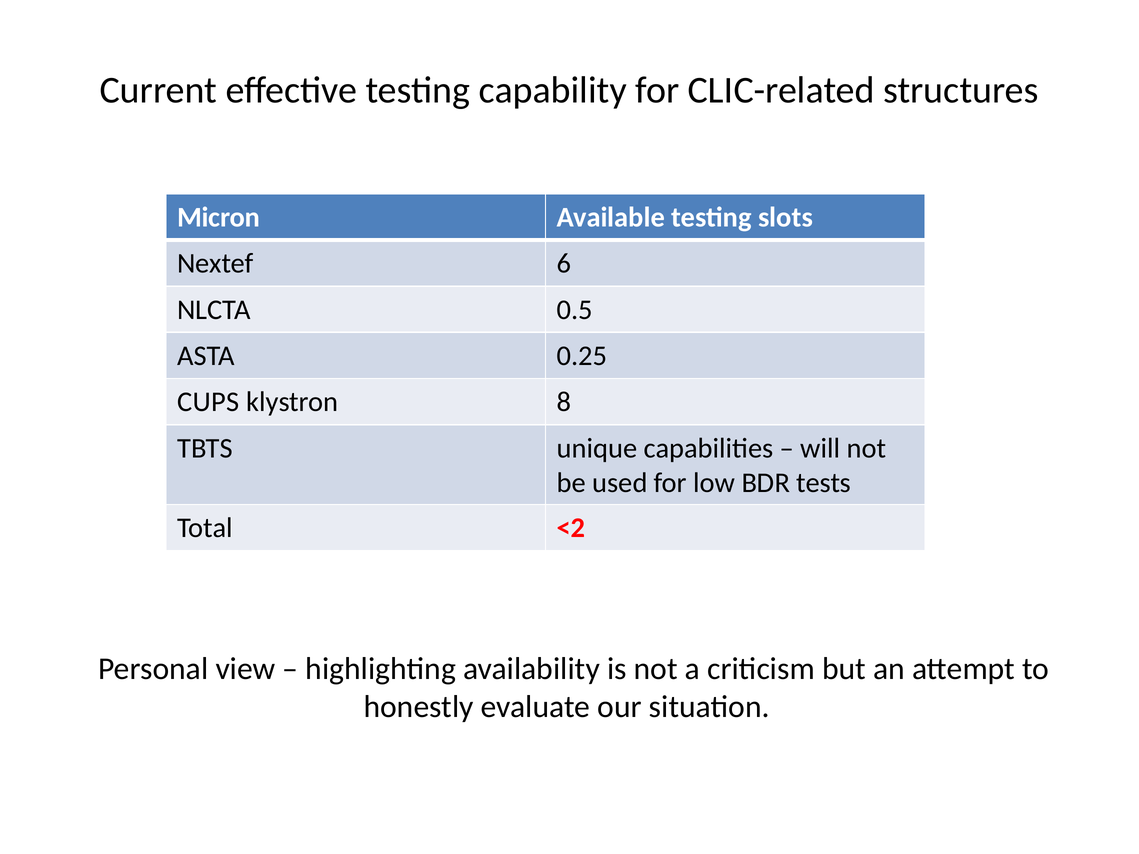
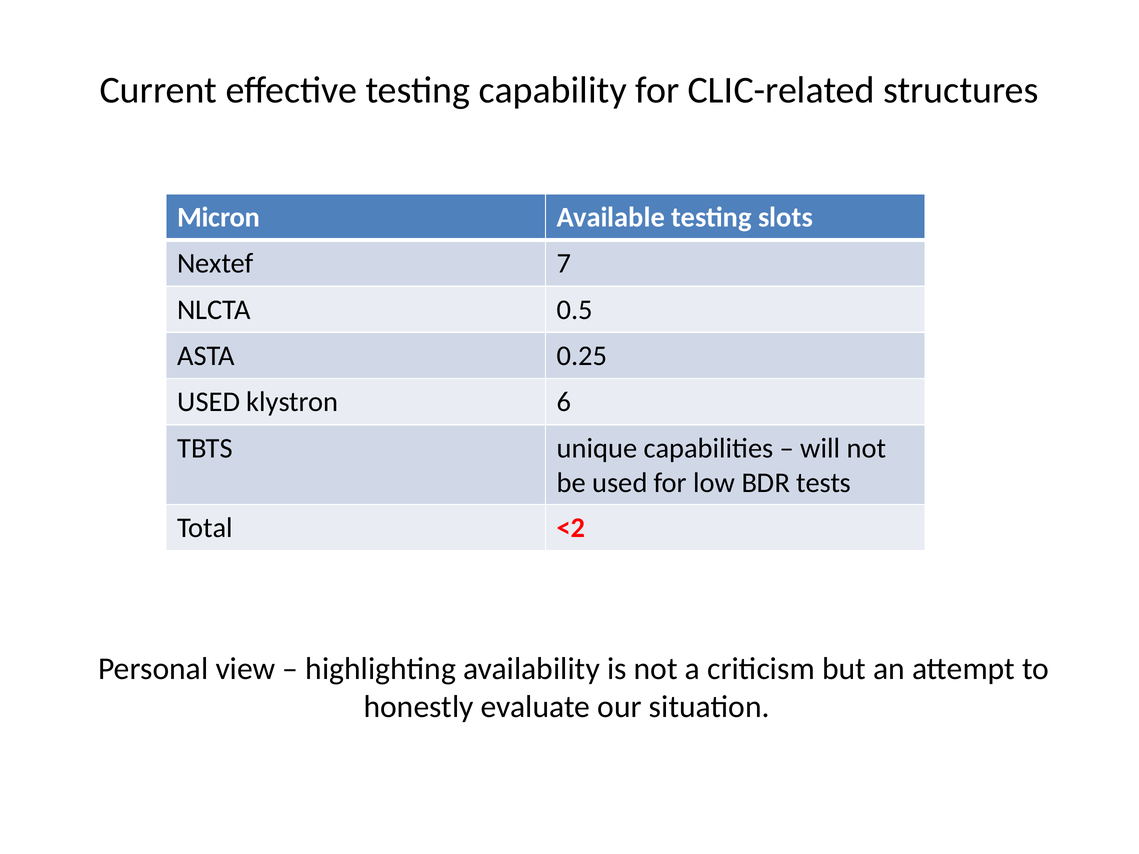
6: 6 -> 7 (564, 264)
CUPS: CUPS -> USED (209, 402)
8: 8 -> 6 (564, 402)
